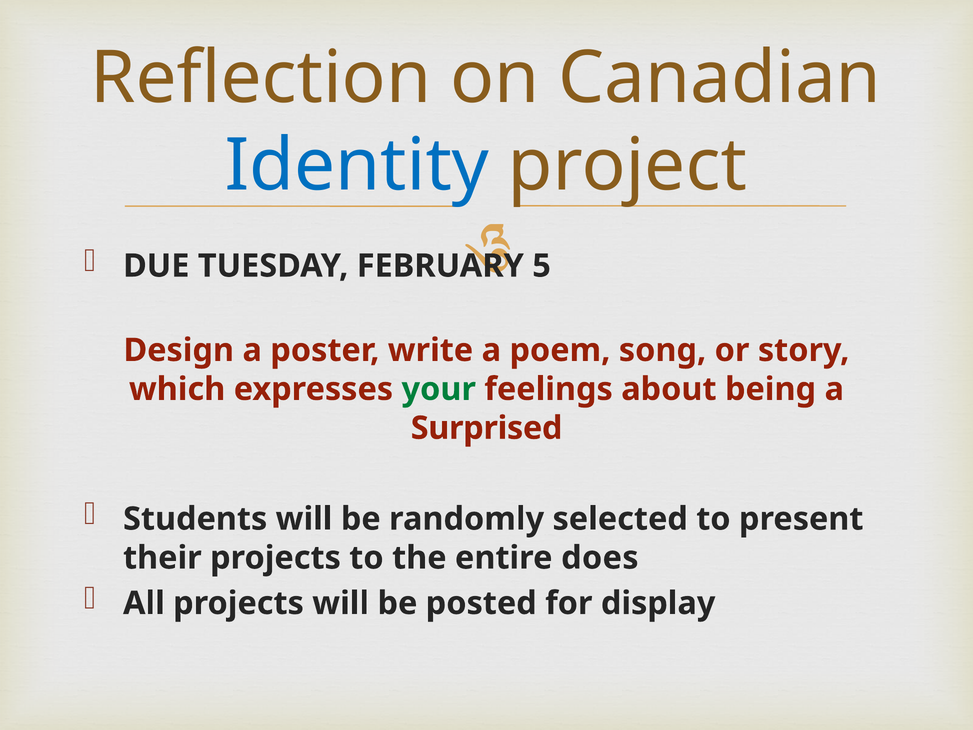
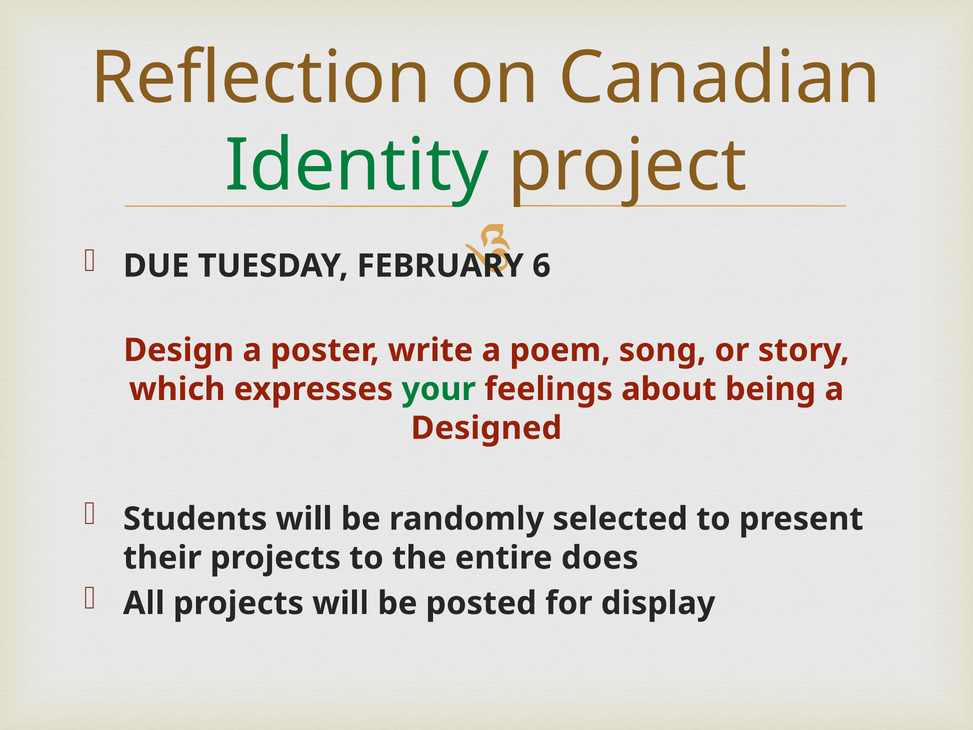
Identity colour: blue -> green (357, 166)
5: 5 -> 6 (542, 266)
Surprised: Surprised -> Designed (486, 428)
